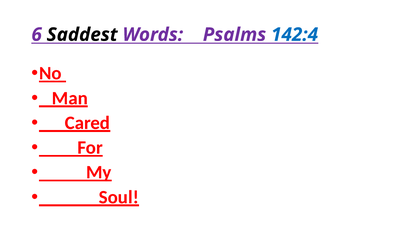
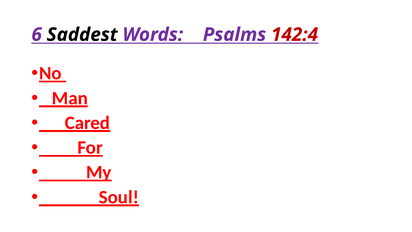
142:4 colour: blue -> red (295, 35)
